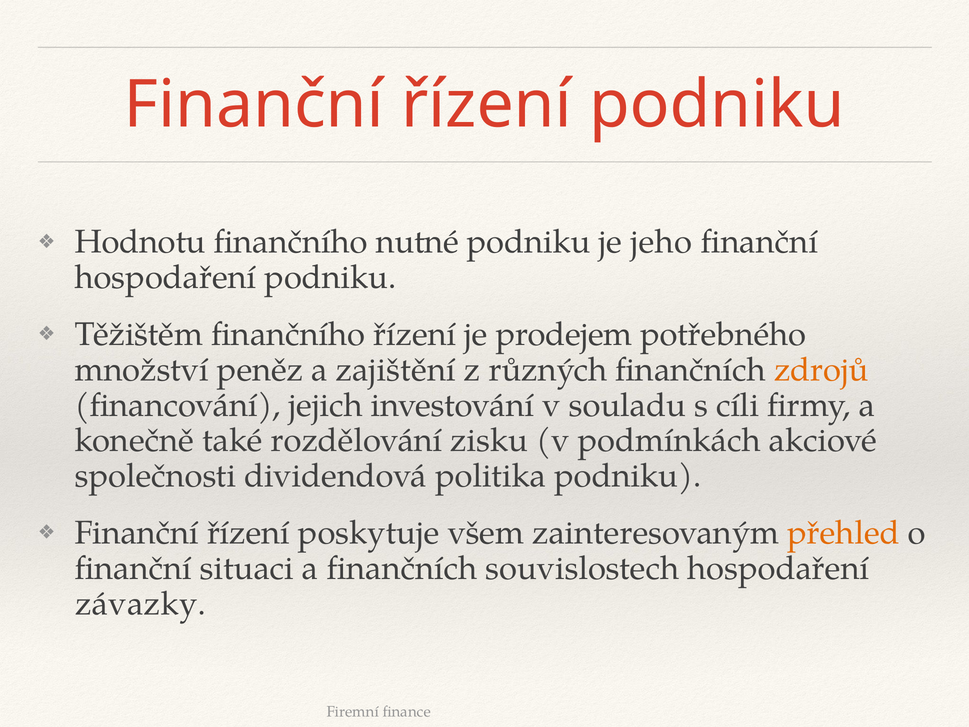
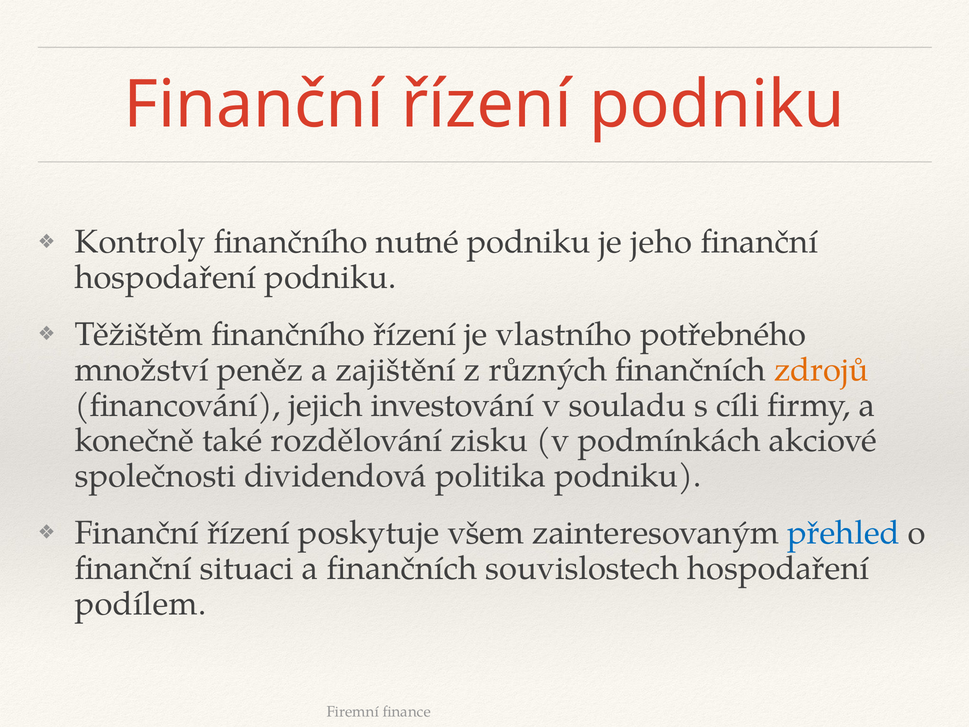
Hodnotu: Hodnotu -> Kontroly (140, 242)
prodejem: prodejem -> vlastního (564, 334)
přehled colour: orange -> blue (843, 533)
závazky: závazky -> podílem (140, 603)
